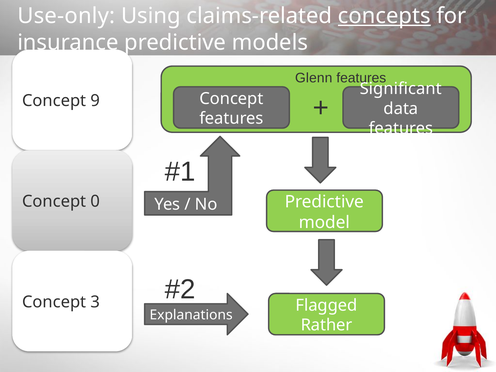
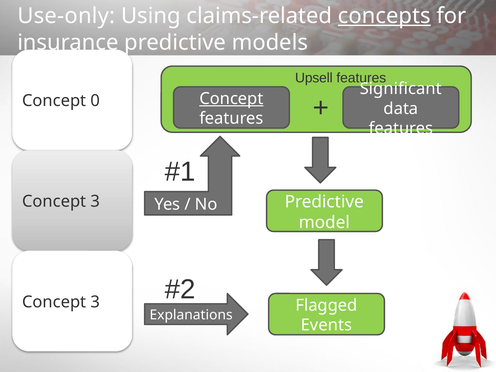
Glenn: Glenn -> Upsell (314, 78)
Concept underline: none -> present (231, 99)
9: 9 -> 0 (95, 101)
0: 0 -> 3 (95, 201)
Rather: Rather -> Events (326, 325)
